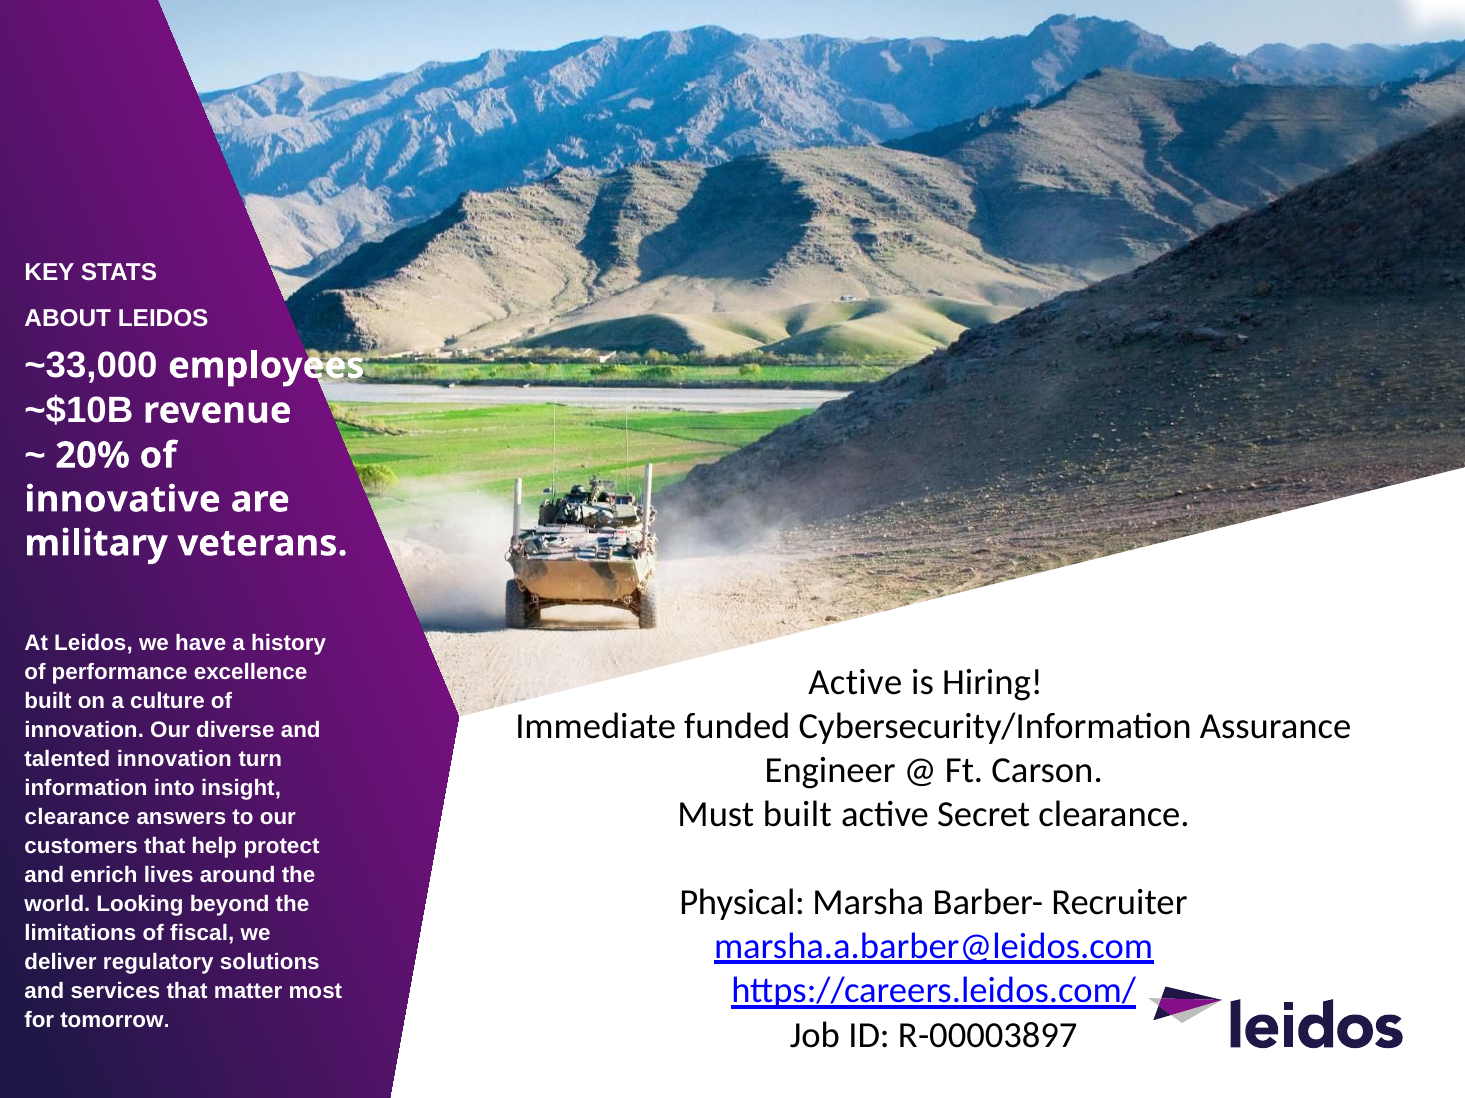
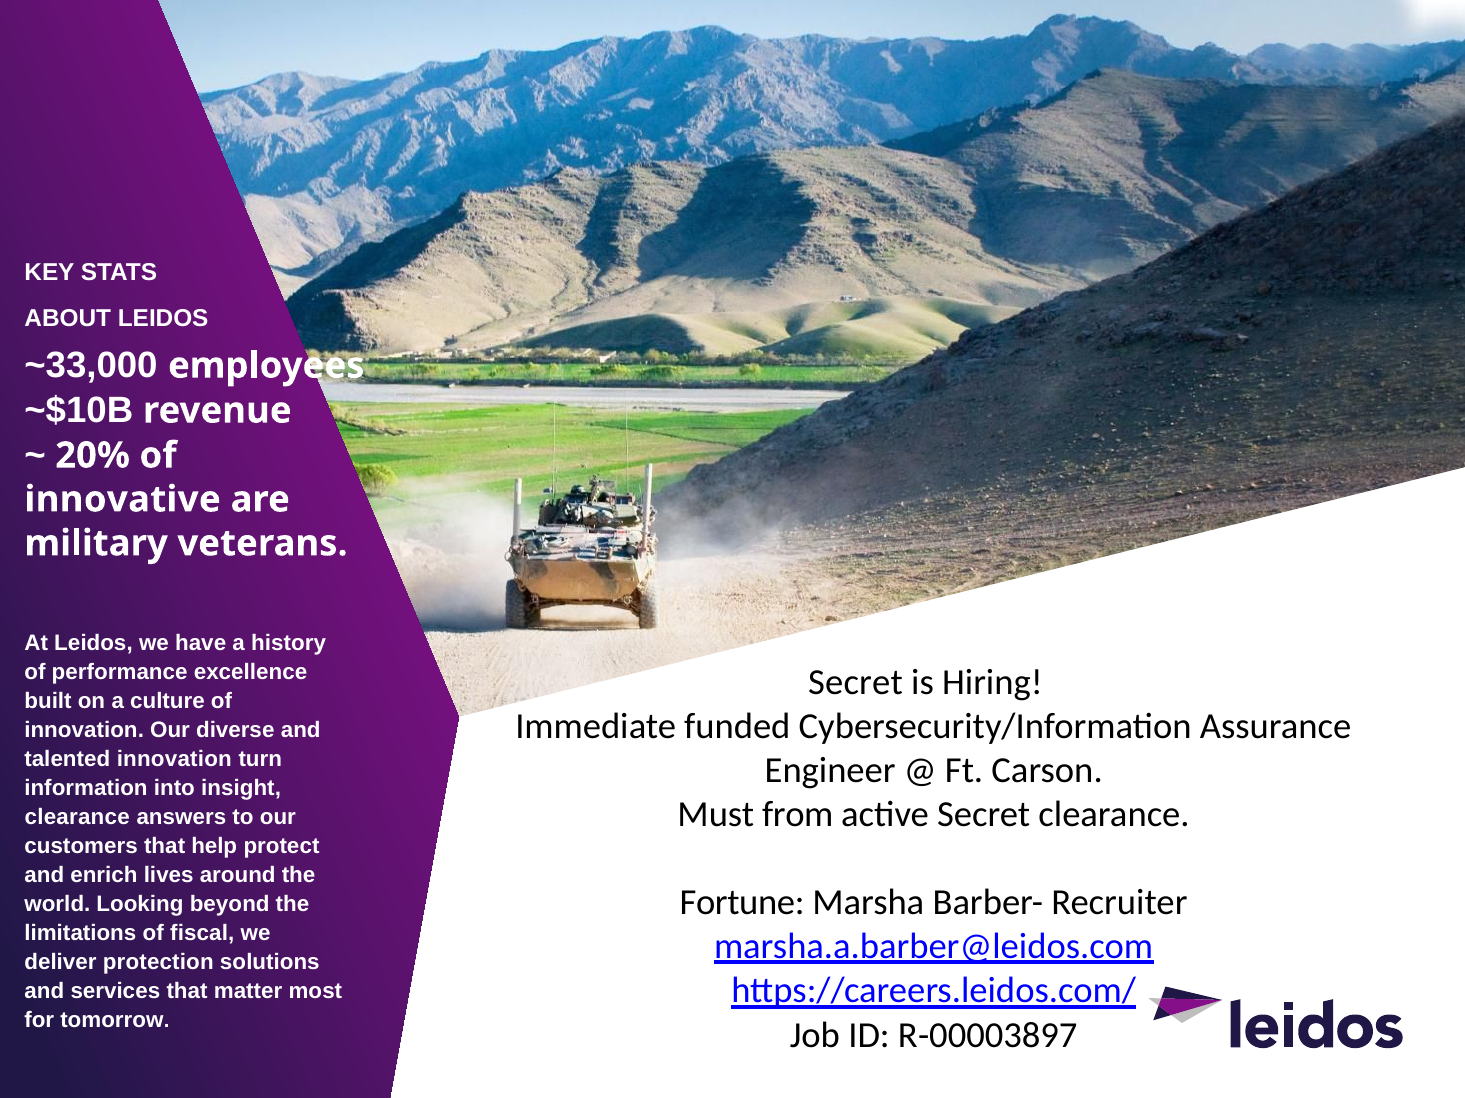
Active: Active -> Secret (855, 683)
Must built: built -> from (798, 815)
Physical: Physical -> Fortune (742, 903)
regulatory: regulatory -> protection (158, 963)
